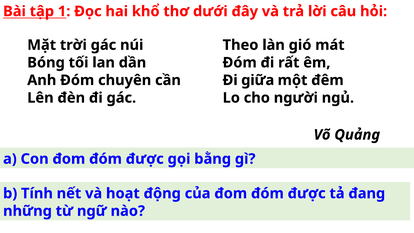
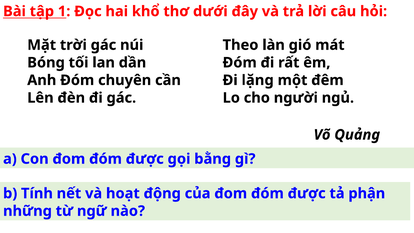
giữa: giữa -> lặng (258, 80)
đang: đang -> phận (367, 193)
